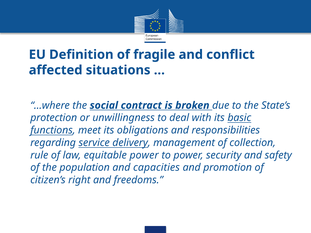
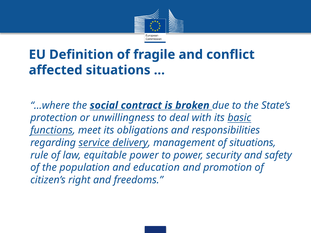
of collection: collection -> situations (253, 143)
capacities: capacities -> education (156, 168)
